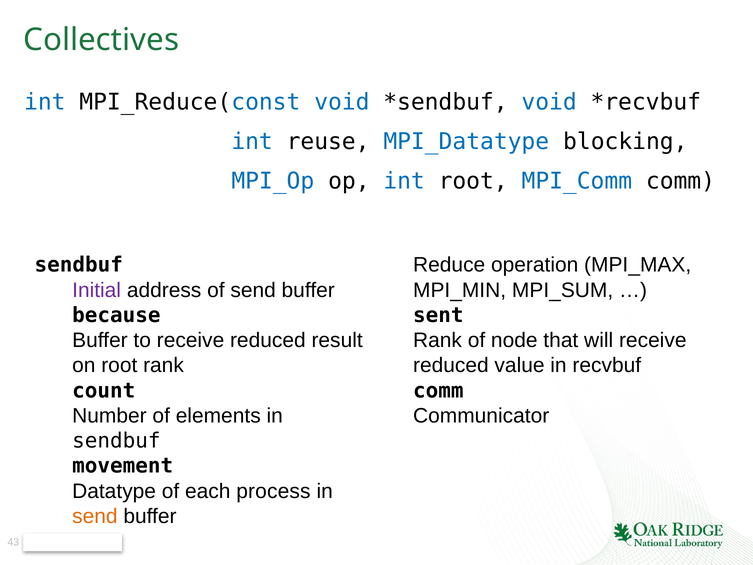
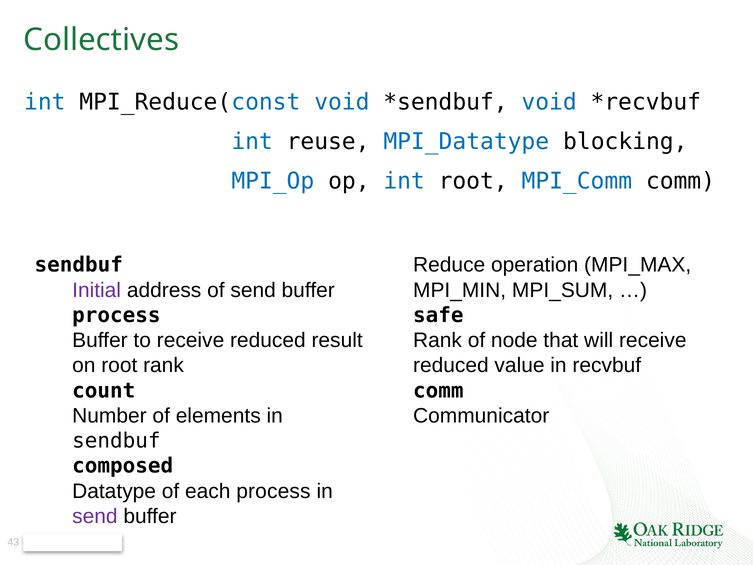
because: because -> process (116, 315)
sent: sent -> safe (438, 315)
movement: movement -> composed (123, 466)
send colour: orange -> purple (95, 516)
